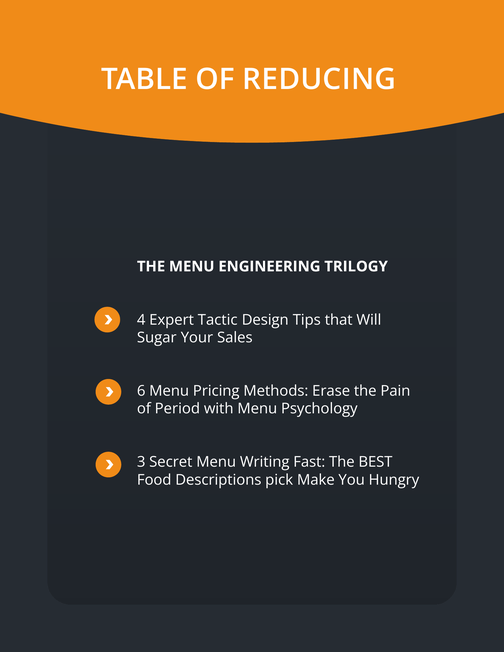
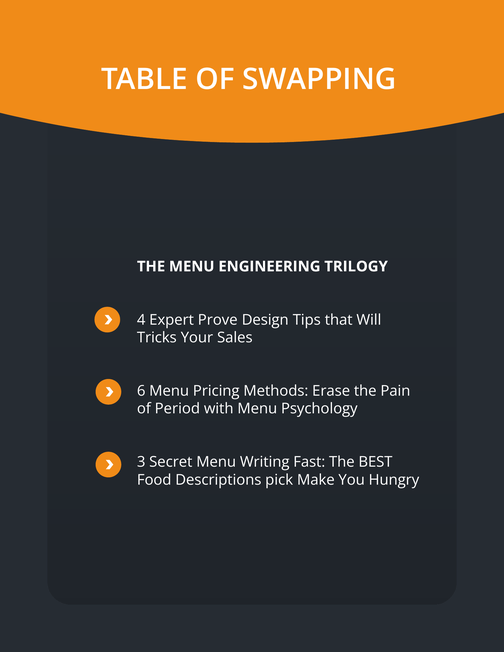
REDUCING: REDUCING -> SWAPPING (319, 79)
Tactic: Tactic -> Prove (218, 320)
Sugar: Sugar -> Tricks (157, 338)
